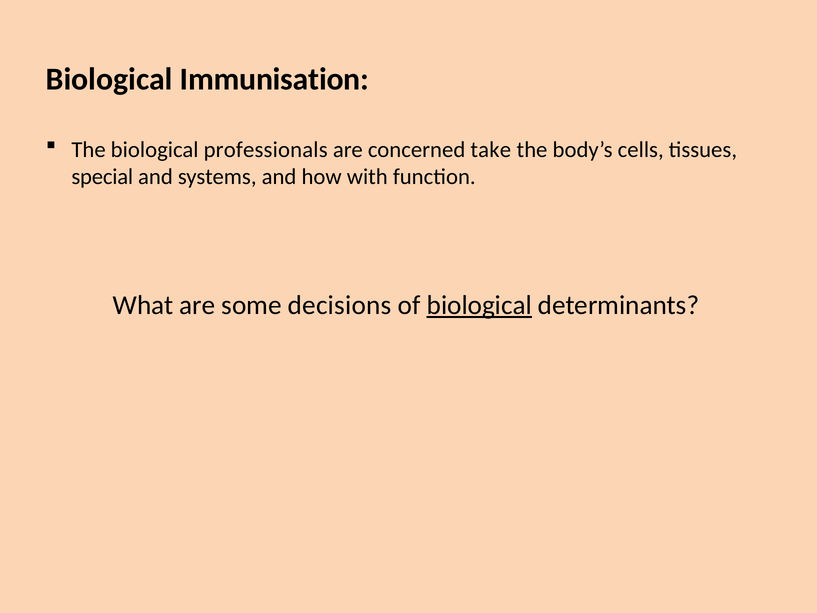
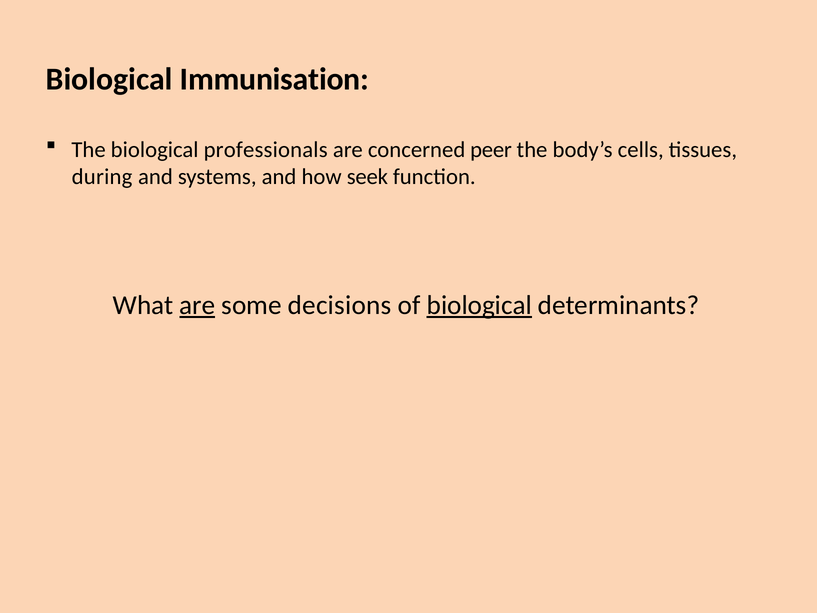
take: take -> peer (491, 150)
special: special -> during (102, 177)
with: with -> seek (367, 177)
are underline: none -> present (197, 305)
